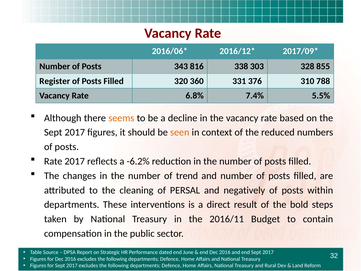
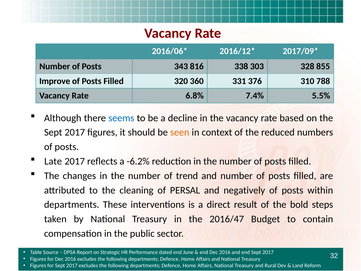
Register: Register -> Improve (55, 81)
seems colour: orange -> blue (121, 118)
Rate: Rate -> Late (53, 161)
2016/11: 2016/11 -> 2016/47 (227, 219)
